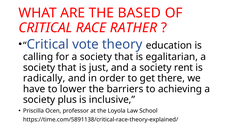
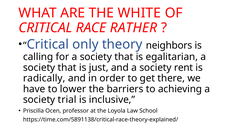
BASED: BASED -> WHITE (139, 13)
vote: vote -> only (85, 44)
education: education -> neighbors (169, 45)
plus: plus -> trial (67, 99)
